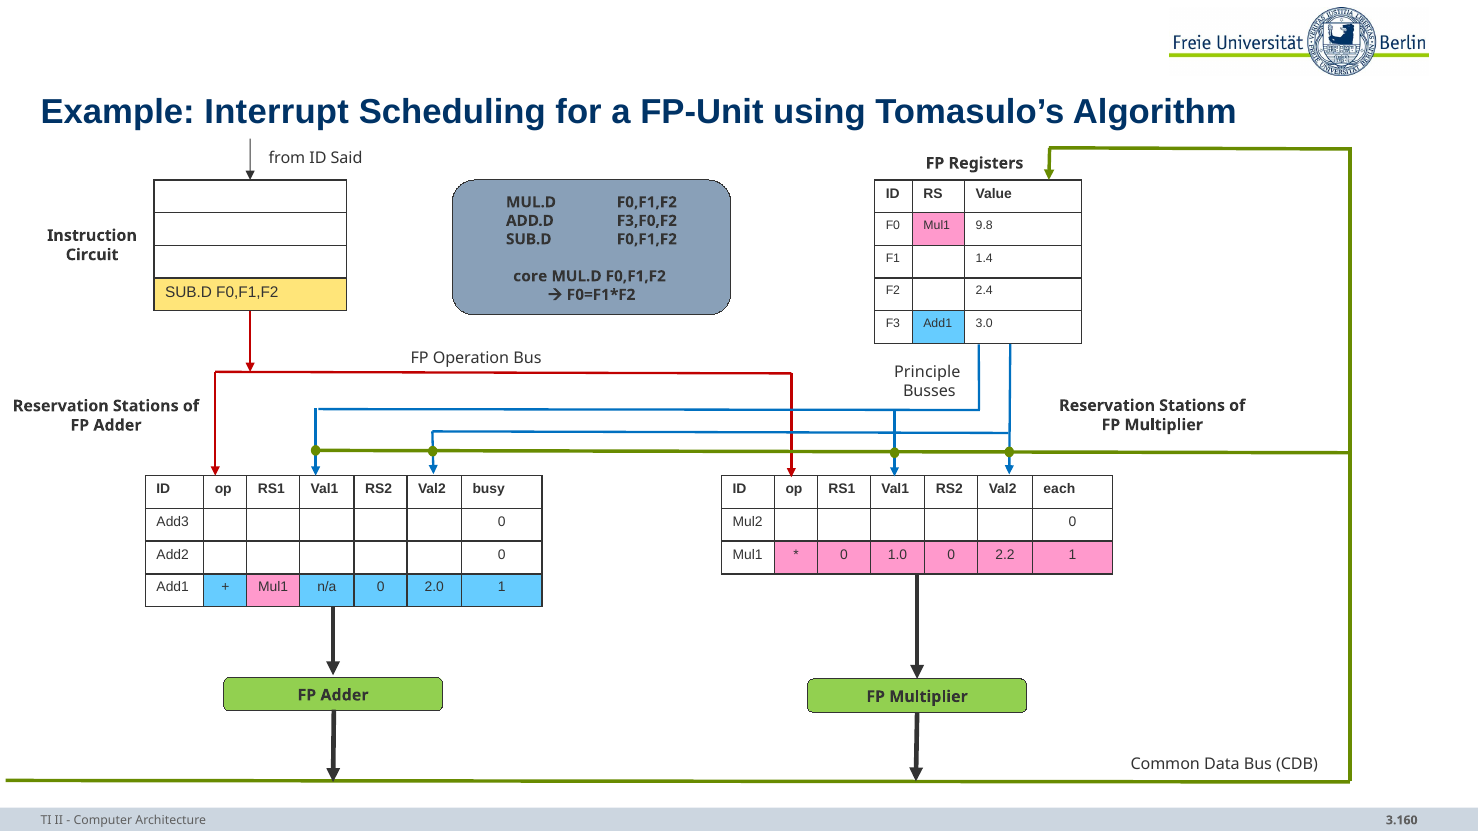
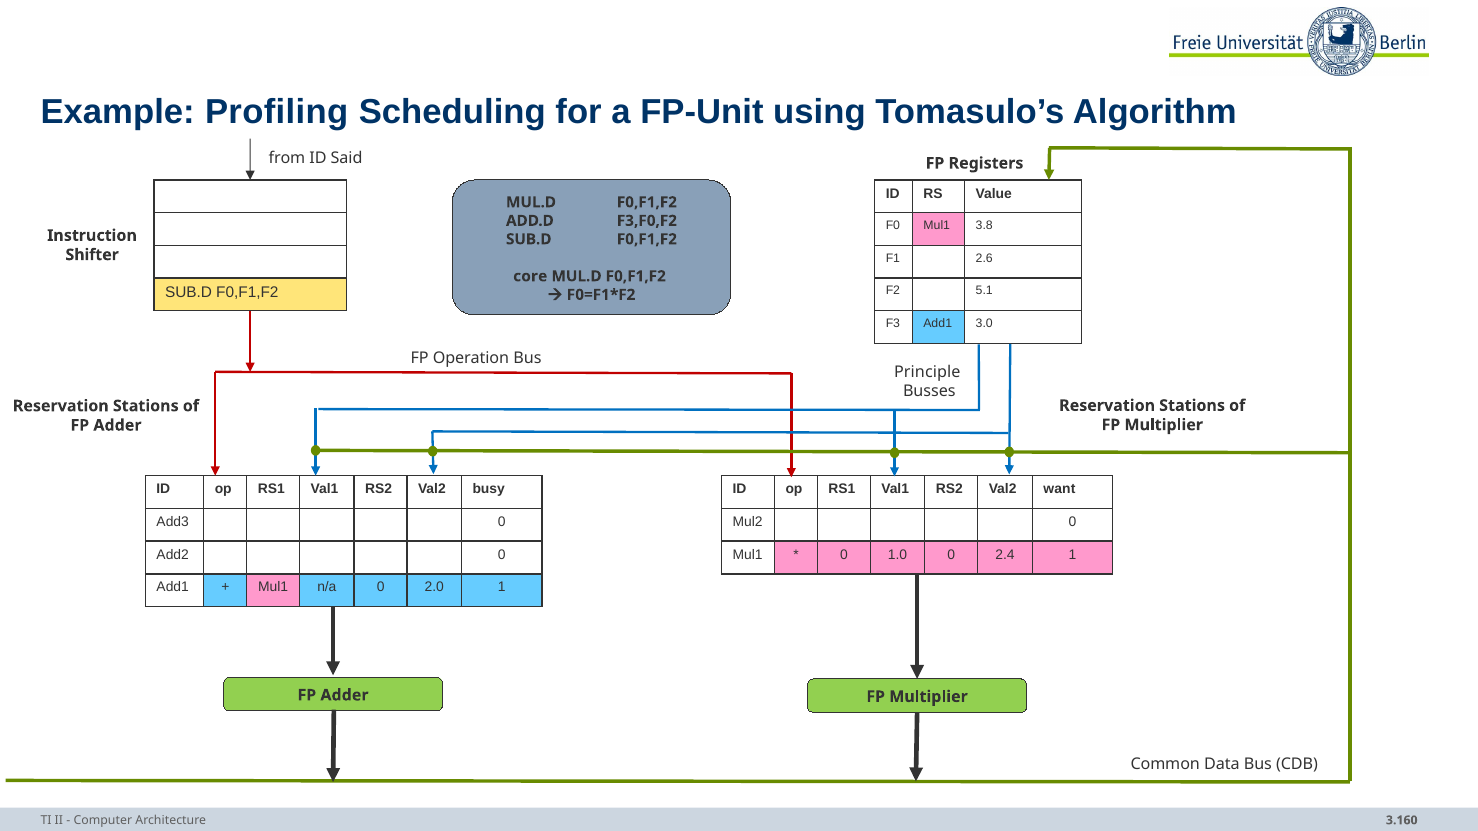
Interrupt: Interrupt -> Profiling (277, 112)
9.8: 9.8 -> 3.8 (984, 225)
Circuit: Circuit -> Shifter (92, 255)
1.4: 1.4 -> 2.6 (984, 258)
2.4: 2.4 -> 5.1 (984, 291)
each: each -> want (1059, 489)
2.2: 2.2 -> 2.4 (1005, 555)
